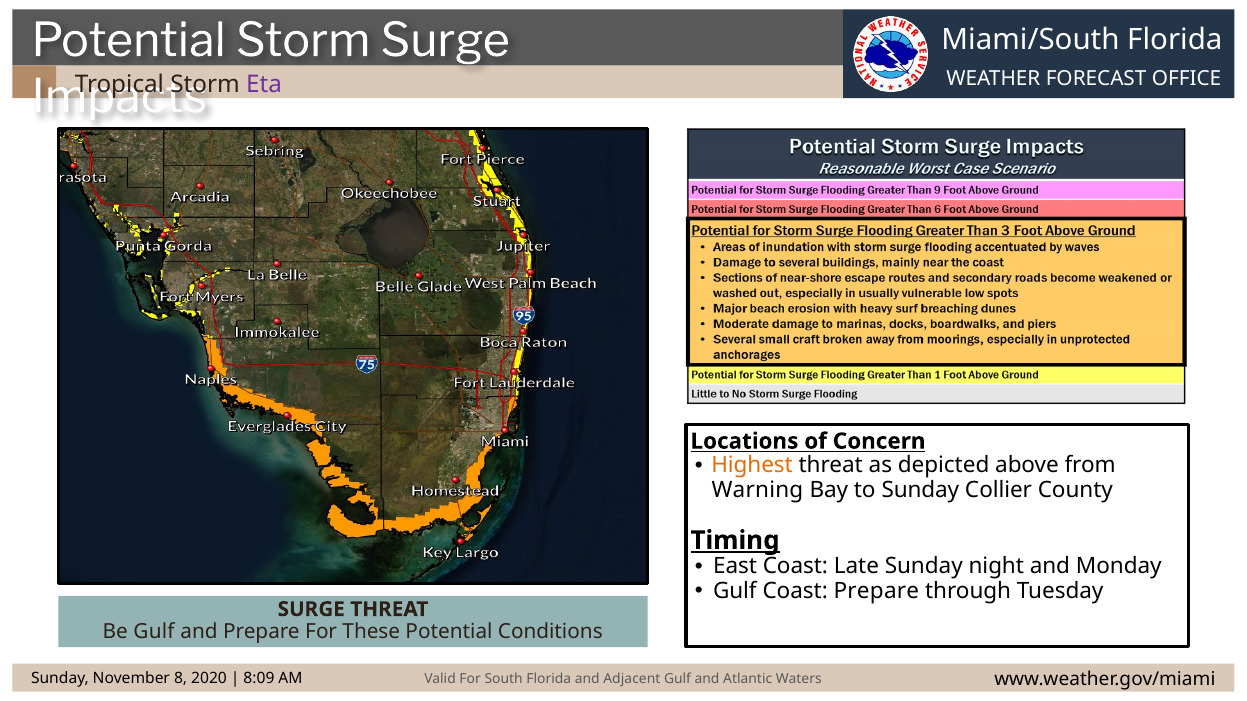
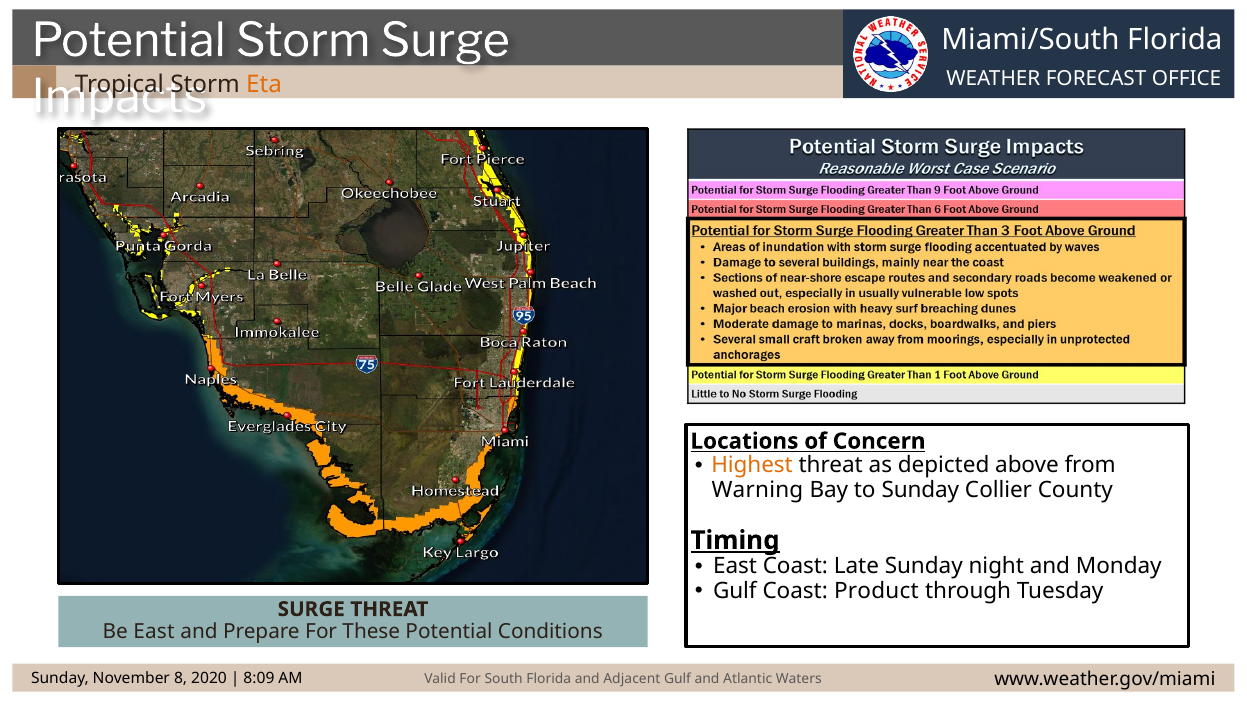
Eta colour: purple -> orange (264, 84)
Coast Prepare: Prepare -> Product (876, 591)
Be Gulf: Gulf -> East (154, 632)
